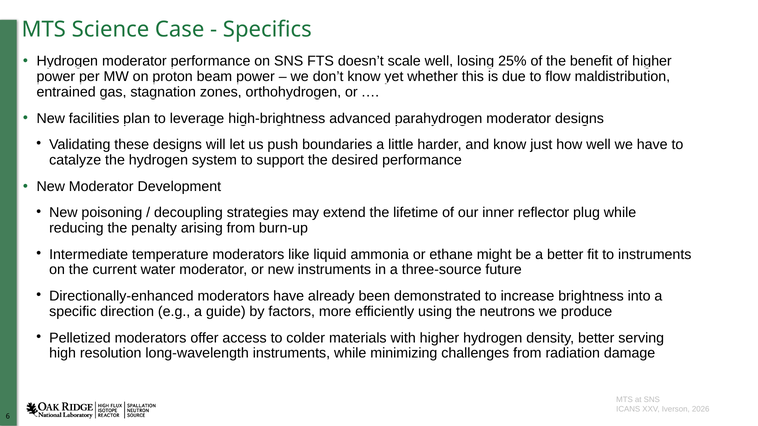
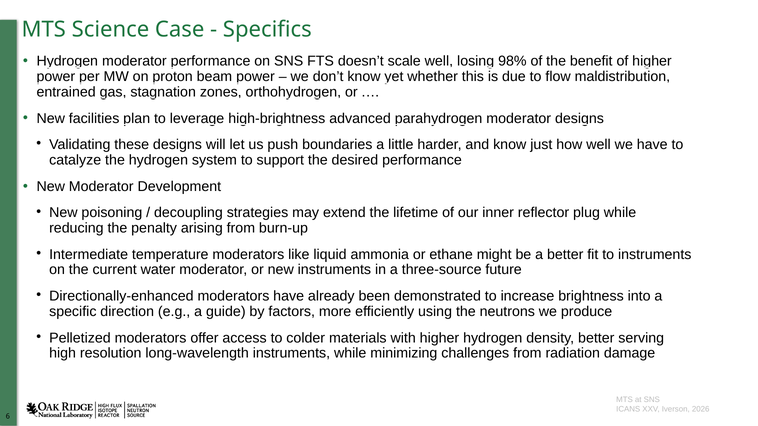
25%: 25% -> 98% (512, 61)
